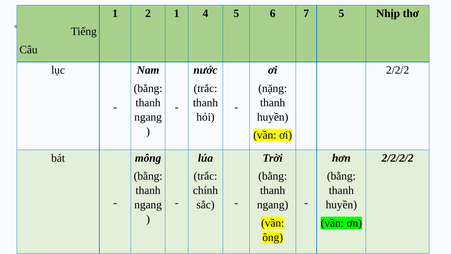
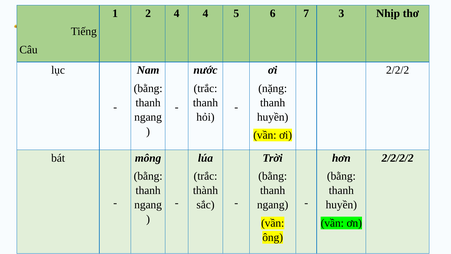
2 1: 1 -> 4 (177, 13)
7 5: 5 -> 3 (341, 13)
chính: chính -> thành (205, 190)
